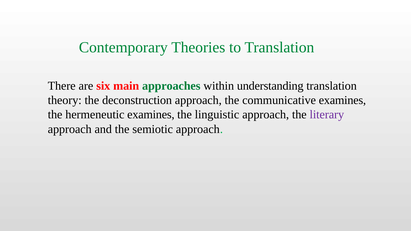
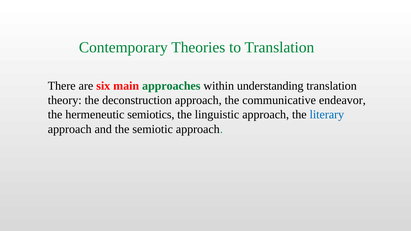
communicative examines: examines -> endeavor (342, 100)
hermeneutic examines: examines -> semiotics (151, 115)
literary colour: purple -> blue (327, 115)
